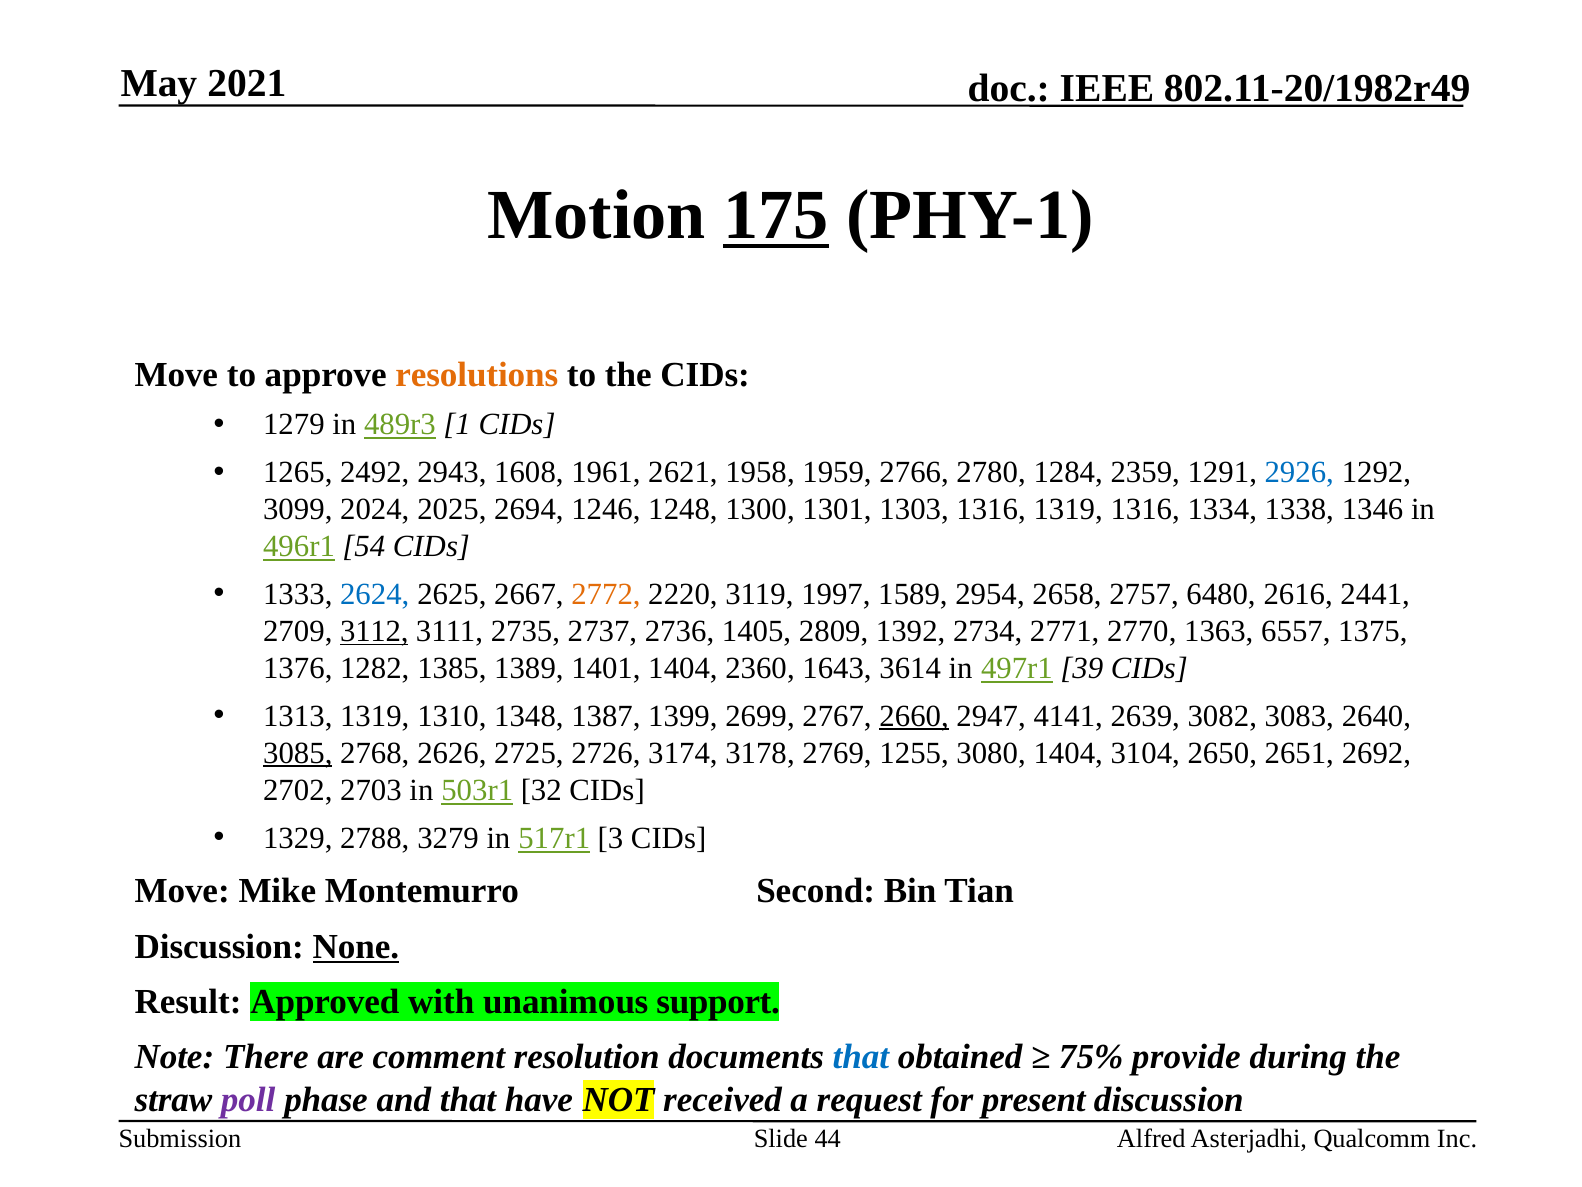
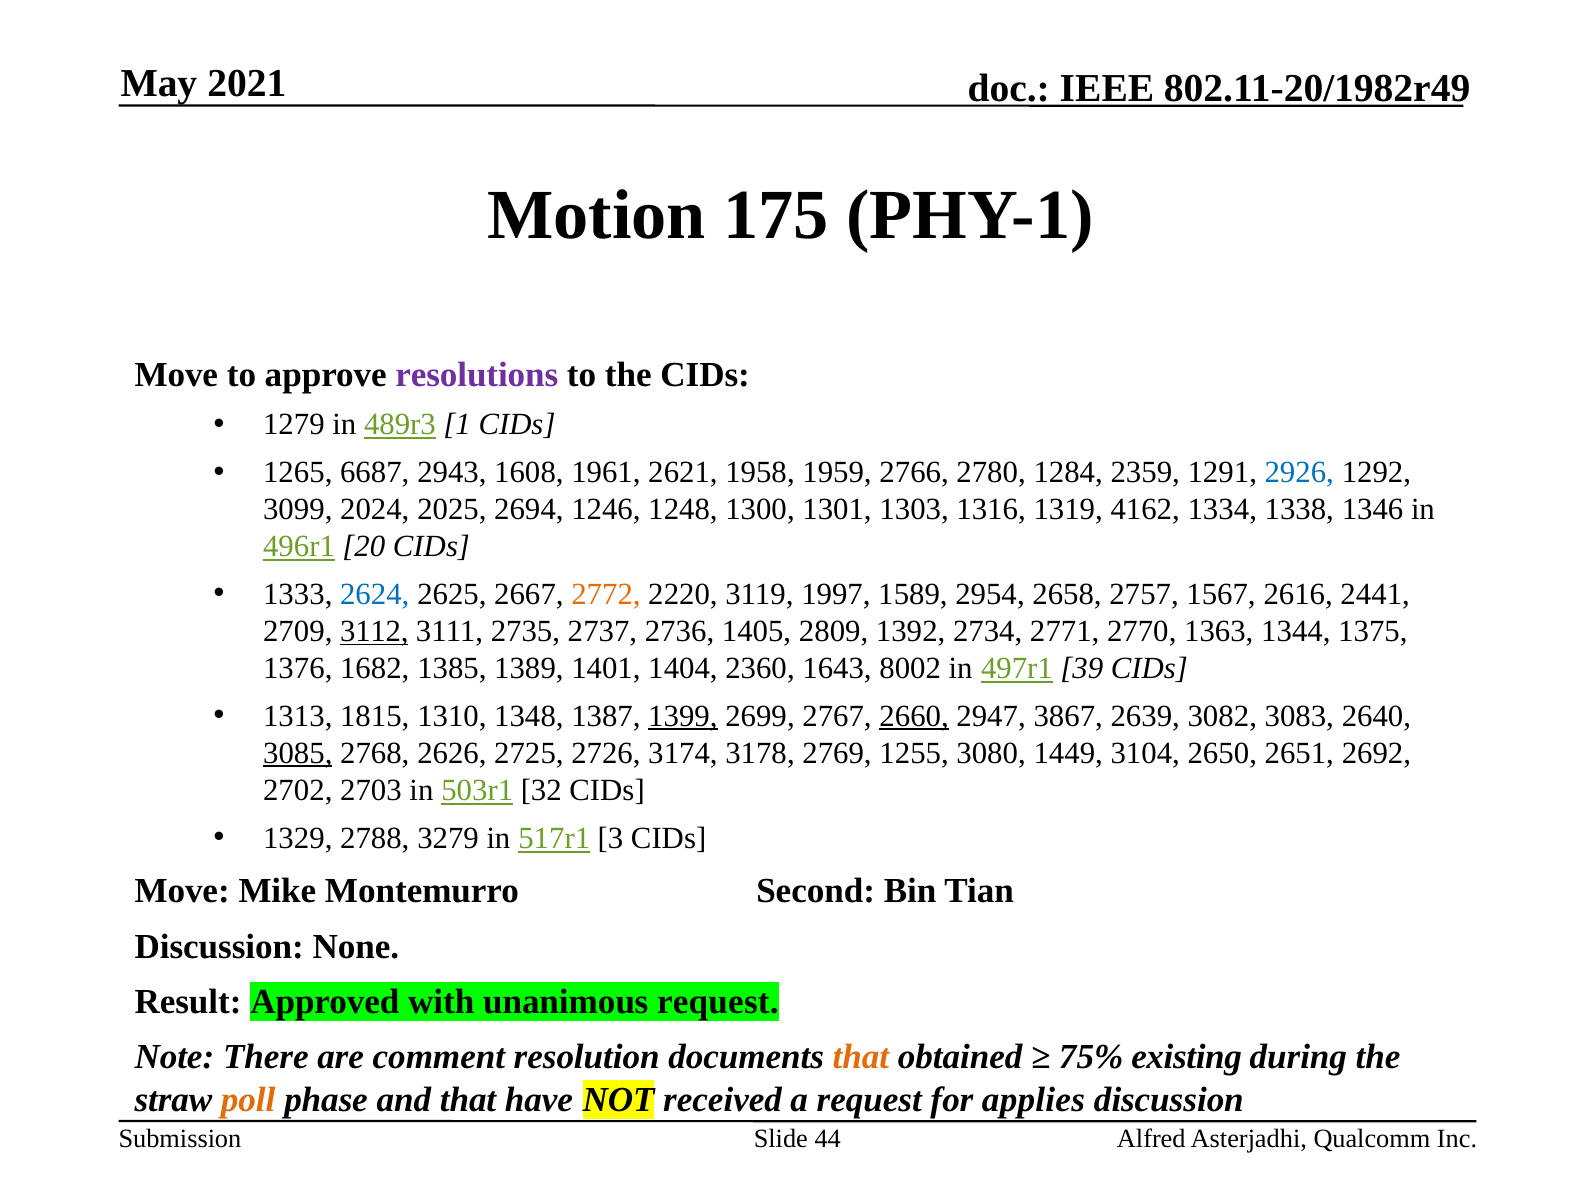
175 underline: present -> none (776, 216)
resolutions colour: orange -> purple (477, 374)
2492: 2492 -> 6687 (375, 472)
1319 1316: 1316 -> 4162 (1145, 509)
54: 54 -> 20 (364, 546)
6480: 6480 -> 1567 (1221, 594)
6557: 6557 -> 1344 (1296, 631)
1282: 1282 -> 1682 (375, 668)
3614: 3614 -> 8002 (910, 668)
1313 1319: 1319 -> 1815 (375, 716)
1399 underline: none -> present (683, 716)
4141: 4141 -> 3867 (1068, 716)
3080 1404: 1404 -> 1449 (1068, 753)
None underline: present -> none (356, 946)
unanimous support: support -> request (718, 1001)
that colour: blue -> orange (861, 1057)
provide: provide -> existing (1187, 1057)
poll colour: purple -> orange (248, 1099)
present: present -> applies (1033, 1099)
